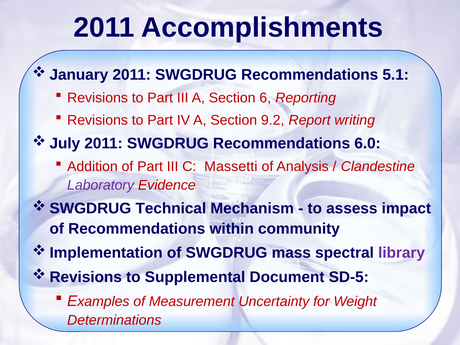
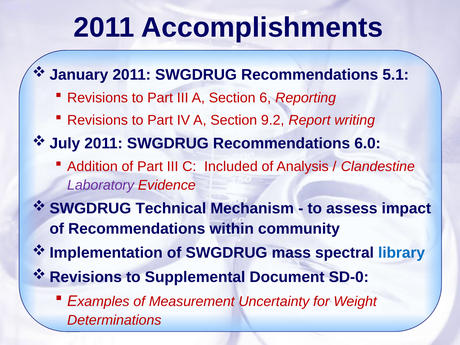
Massetti: Massetti -> Included (231, 167)
library colour: purple -> blue (402, 253)
SD-5: SD-5 -> SD-0 (349, 277)
